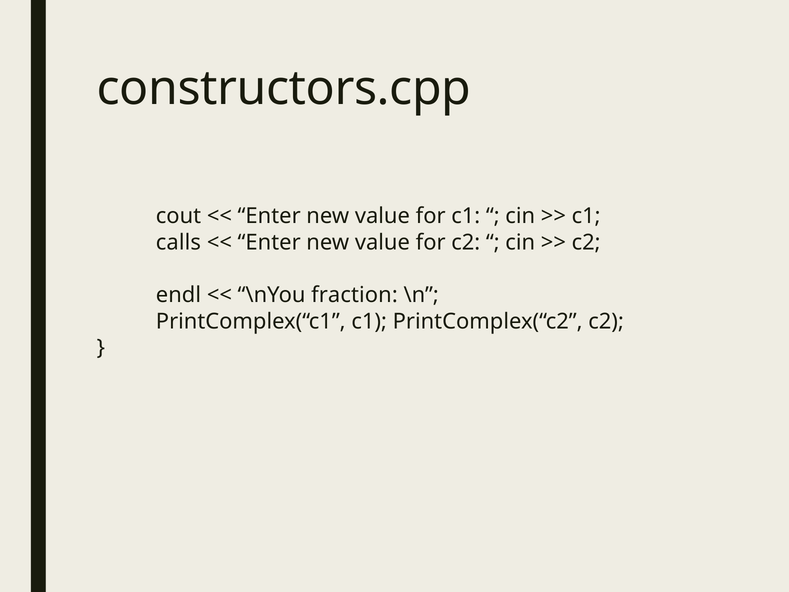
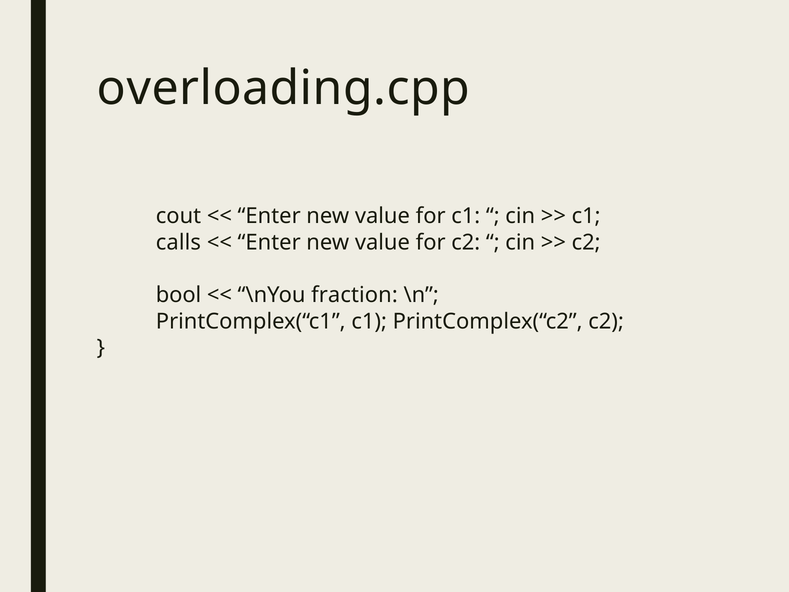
constructors.cpp: constructors.cpp -> overloading.cpp (283, 88)
endl: endl -> bool (179, 295)
